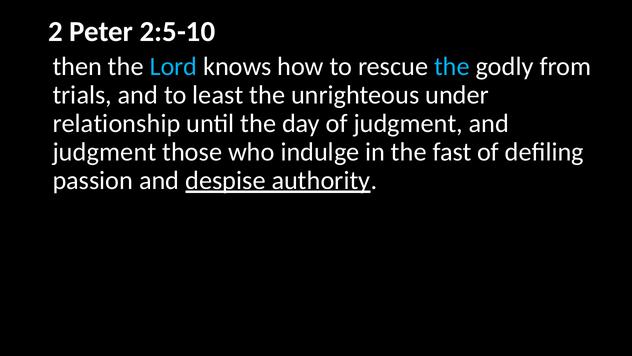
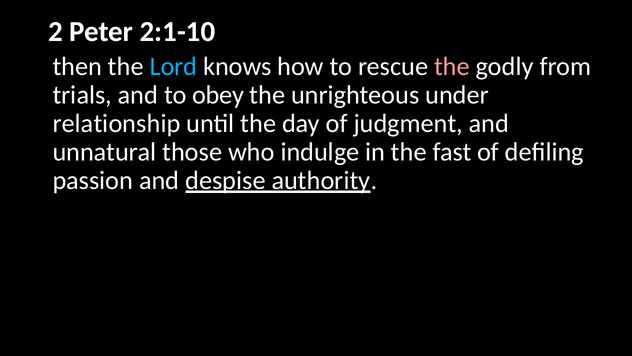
2:5-10: 2:5-10 -> 2:1-10 (178, 32)
the colour: light blue -> pink (452, 66)
least: least -> obey (218, 95)
judgment: judgment -> unnatural (105, 152)
